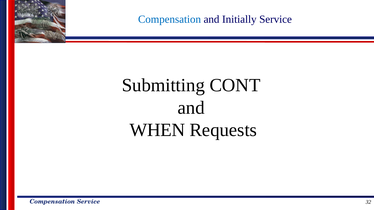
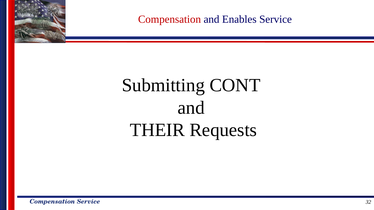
Compensation colour: blue -> red (170, 19)
Initially: Initially -> Enables (239, 19)
WHEN: WHEN -> THEIR (157, 130)
